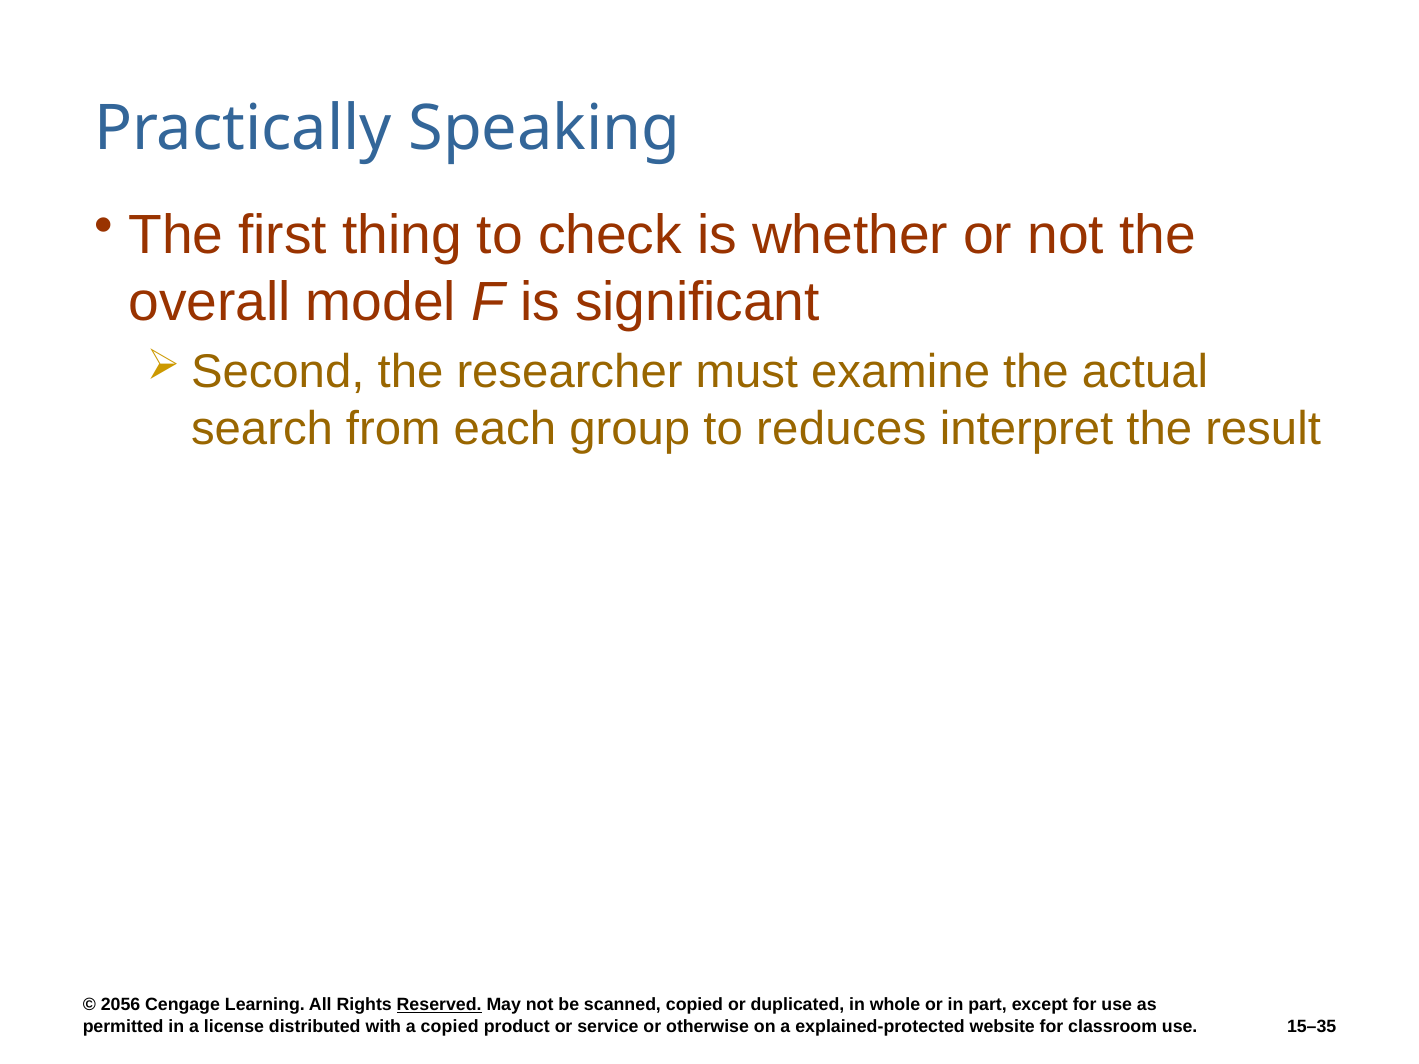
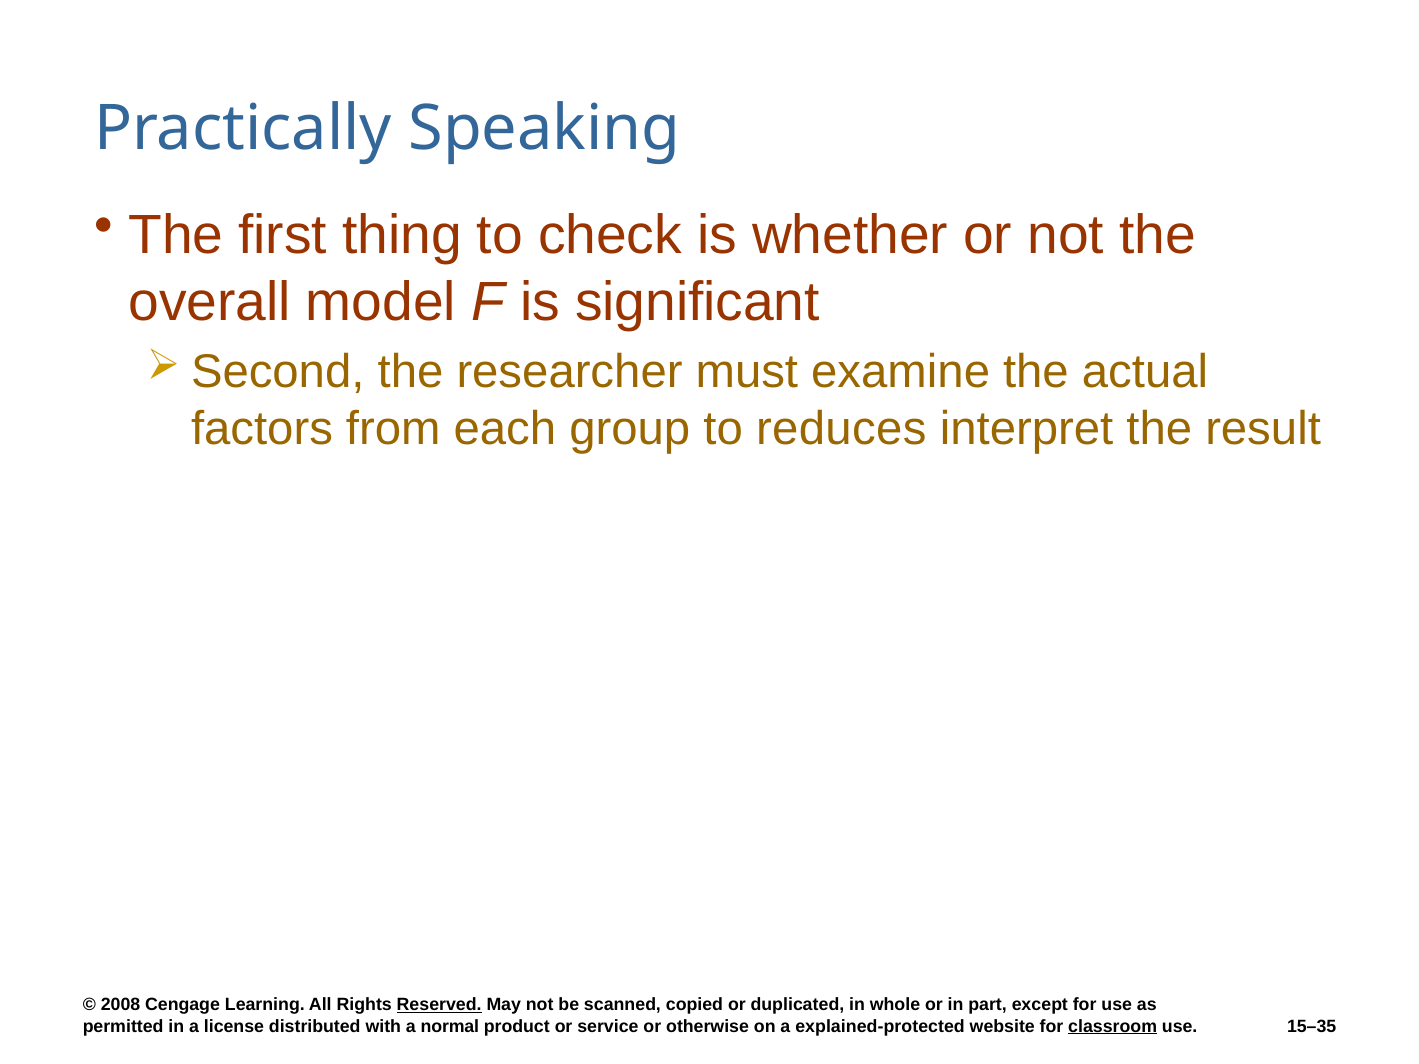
search: search -> factors (262, 429)
2056: 2056 -> 2008 (121, 1005)
a copied: copied -> normal (450, 1026)
classroom underline: none -> present (1113, 1026)
